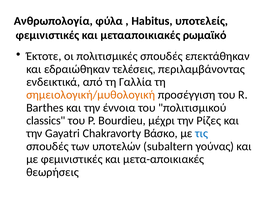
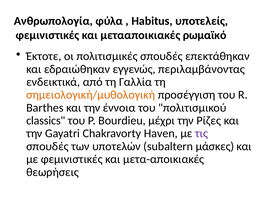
τελέσεις: τελέσεις -> εγγενώς (134, 69)
Βάσκο: Βάσκο -> Haven (161, 134)
τις colour: blue -> purple (202, 134)
γούνας: γούνας -> μάσκες (215, 147)
